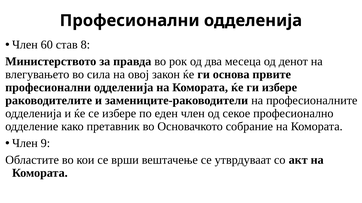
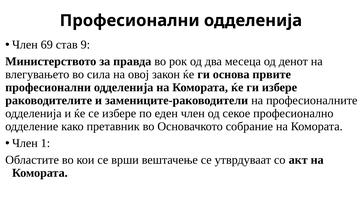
60: 60 -> 69 (47, 45)
8: 8 -> 9 (85, 45)
9: 9 -> 1 (45, 144)
